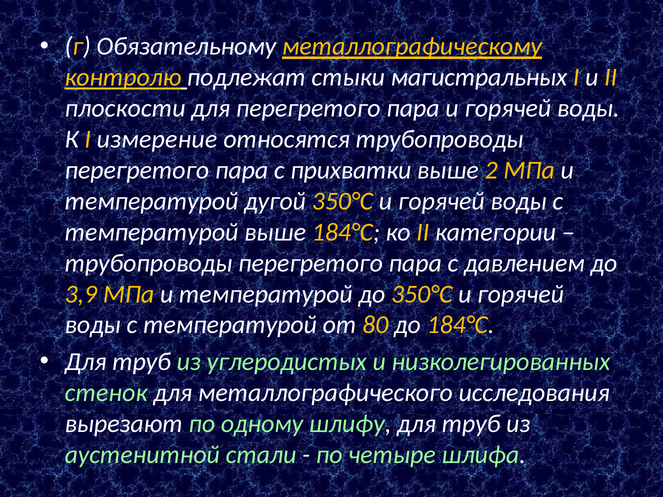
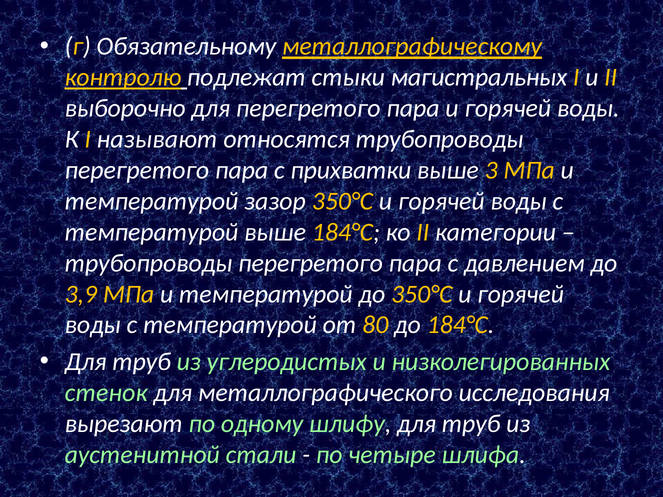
плоскости: плоскости -> выборочно (125, 108)
измерение: измерение -> называют (157, 139)
2: 2 -> 3 (491, 170)
дугой: дугой -> зазор (275, 201)
